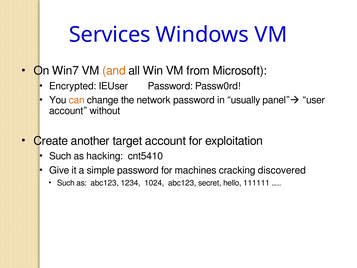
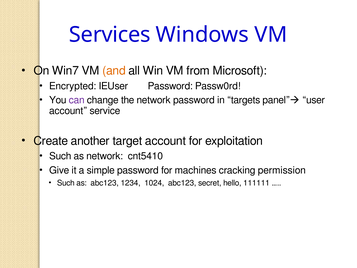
can colour: orange -> purple (77, 100)
usually: usually -> targets (244, 100)
without: without -> service (105, 111)
as hacking: hacking -> network (105, 156)
discovered: discovered -> permission (282, 170)
